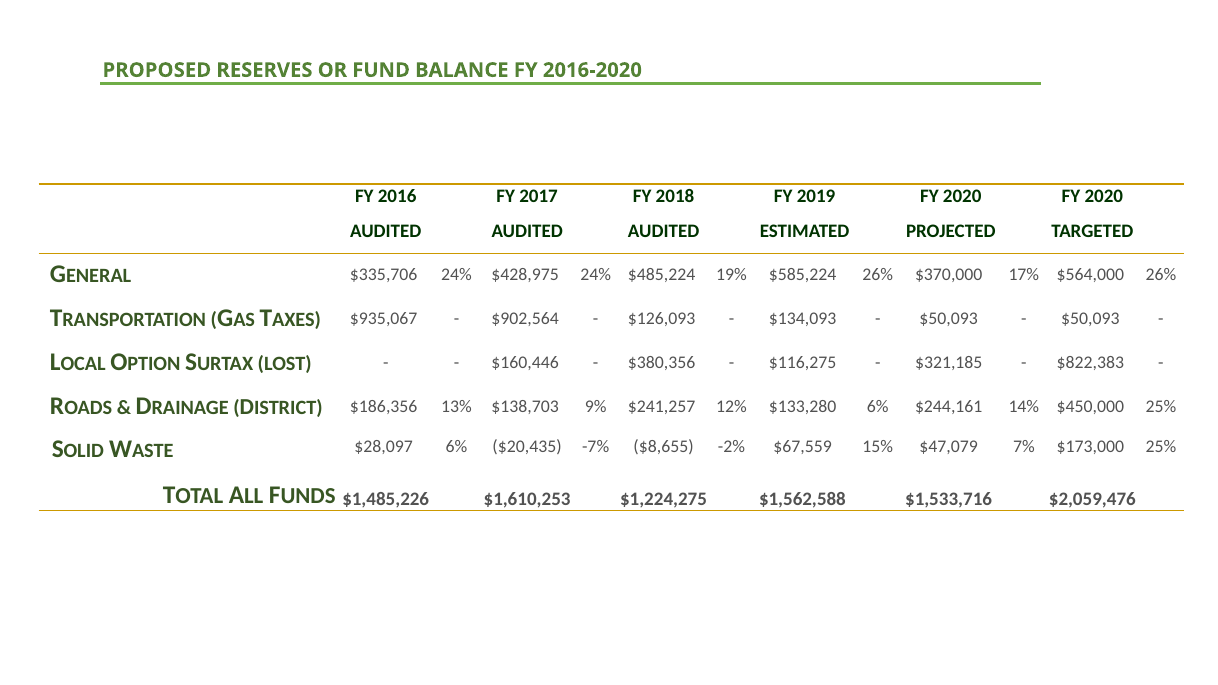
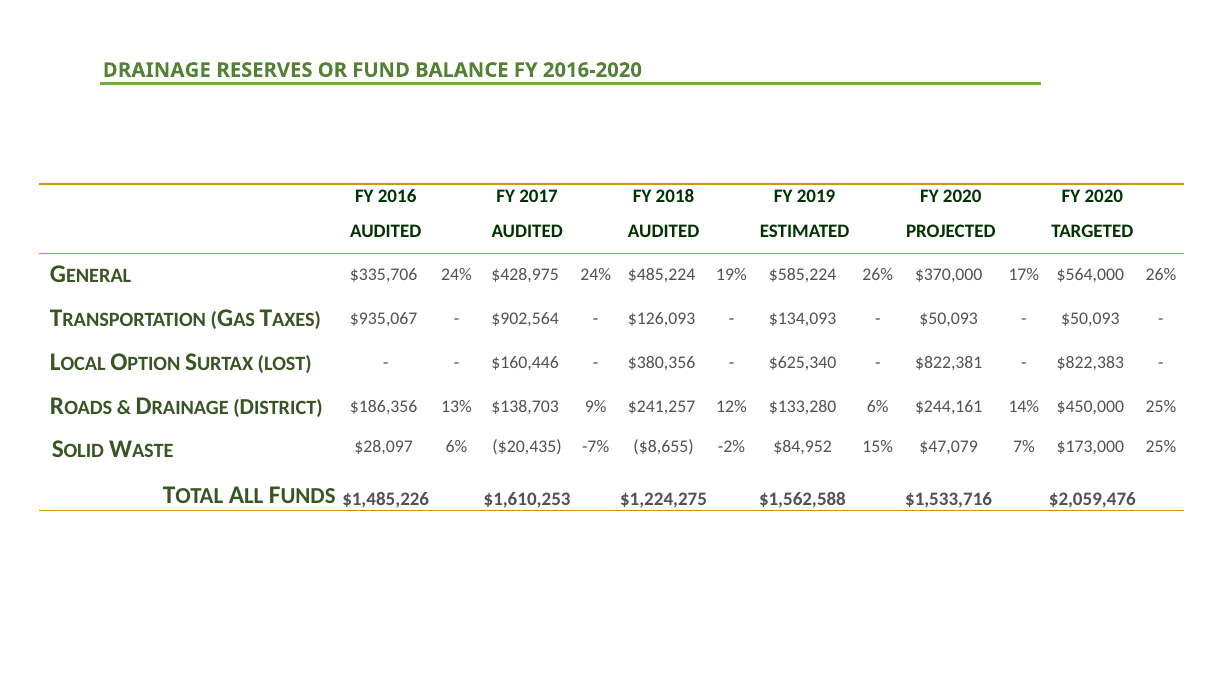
PROPOSED: PROPOSED -> DRAINAGE (157, 70)
$116,275: $116,275 -> $625,340 (803, 362)
$321,185: $321,185 -> $822,381 (949, 362)
$67,559: $67,559 -> $84,952 (803, 447)
